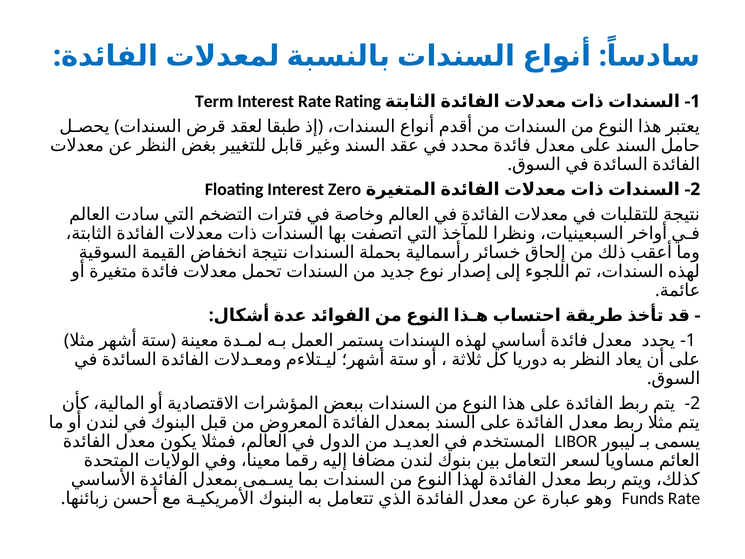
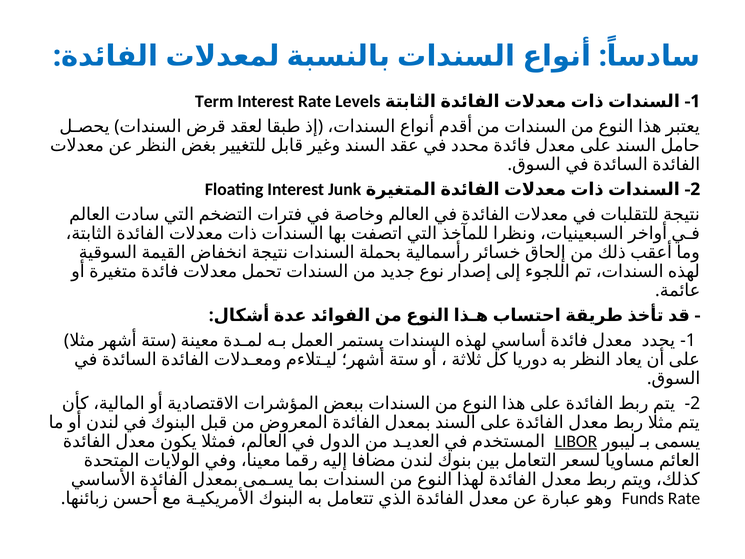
Rating: Rating -> Levels (358, 101)
Zero: Zero -> Junk (345, 189)
LIBOR underline: none -> present (576, 441)
